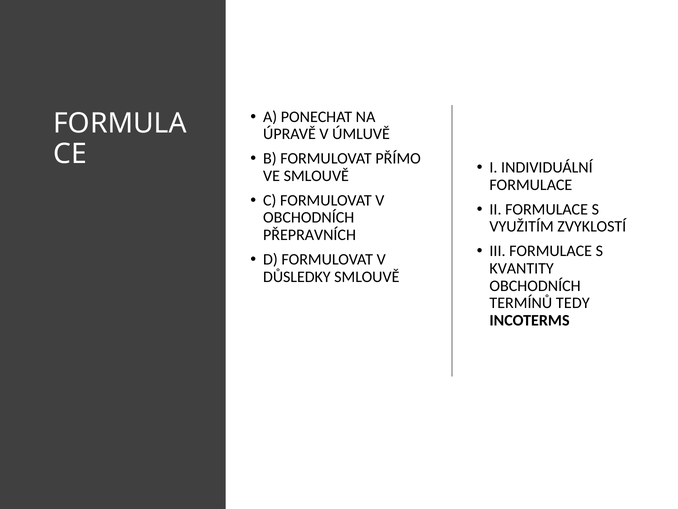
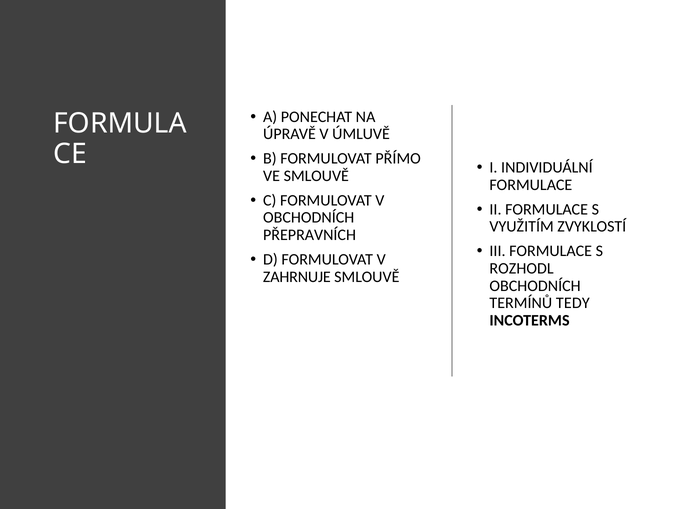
KVANTITY: KVANTITY -> ROZHODL (522, 268)
DŮSLEDKY: DŮSLEDKY -> ZAHRNUJE (297, 277)
